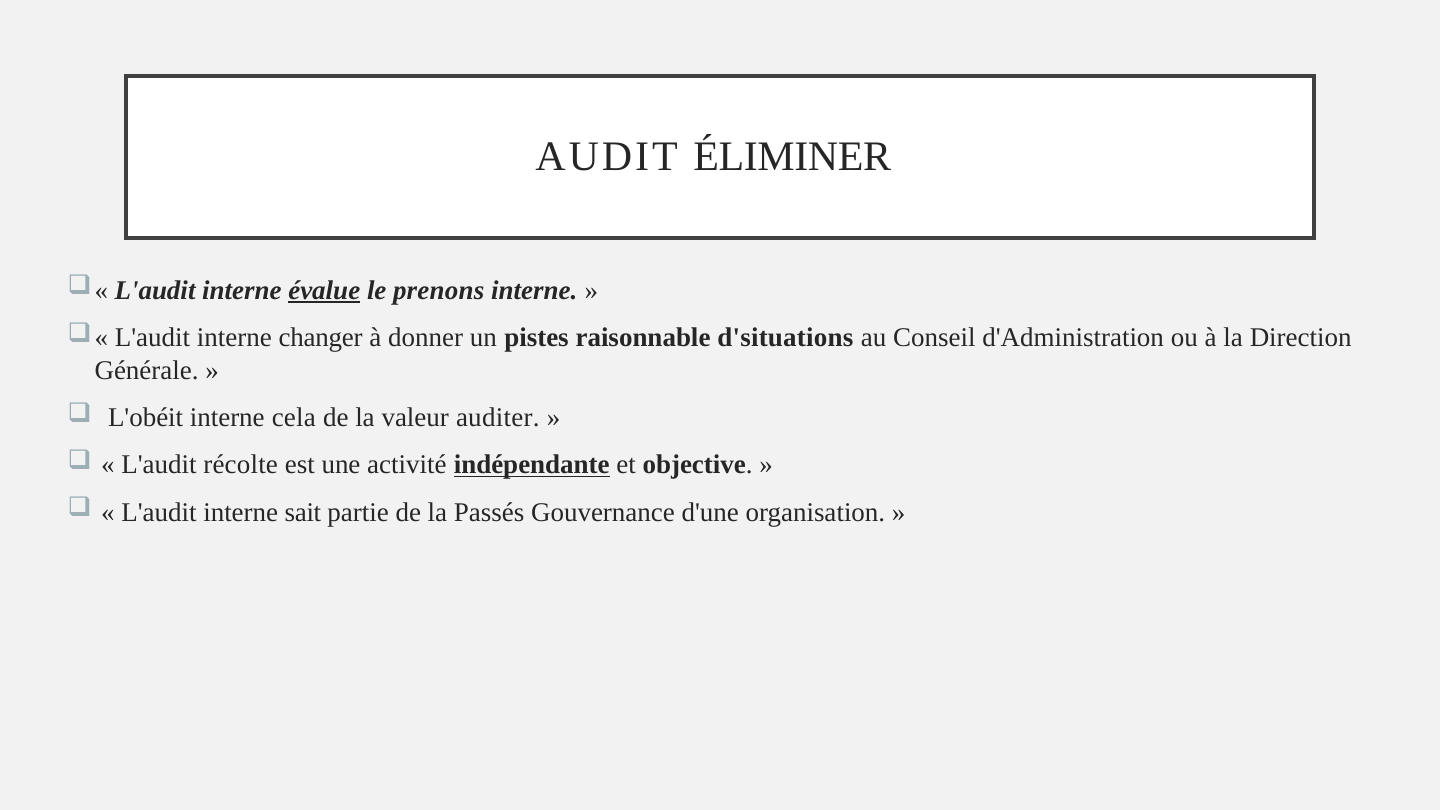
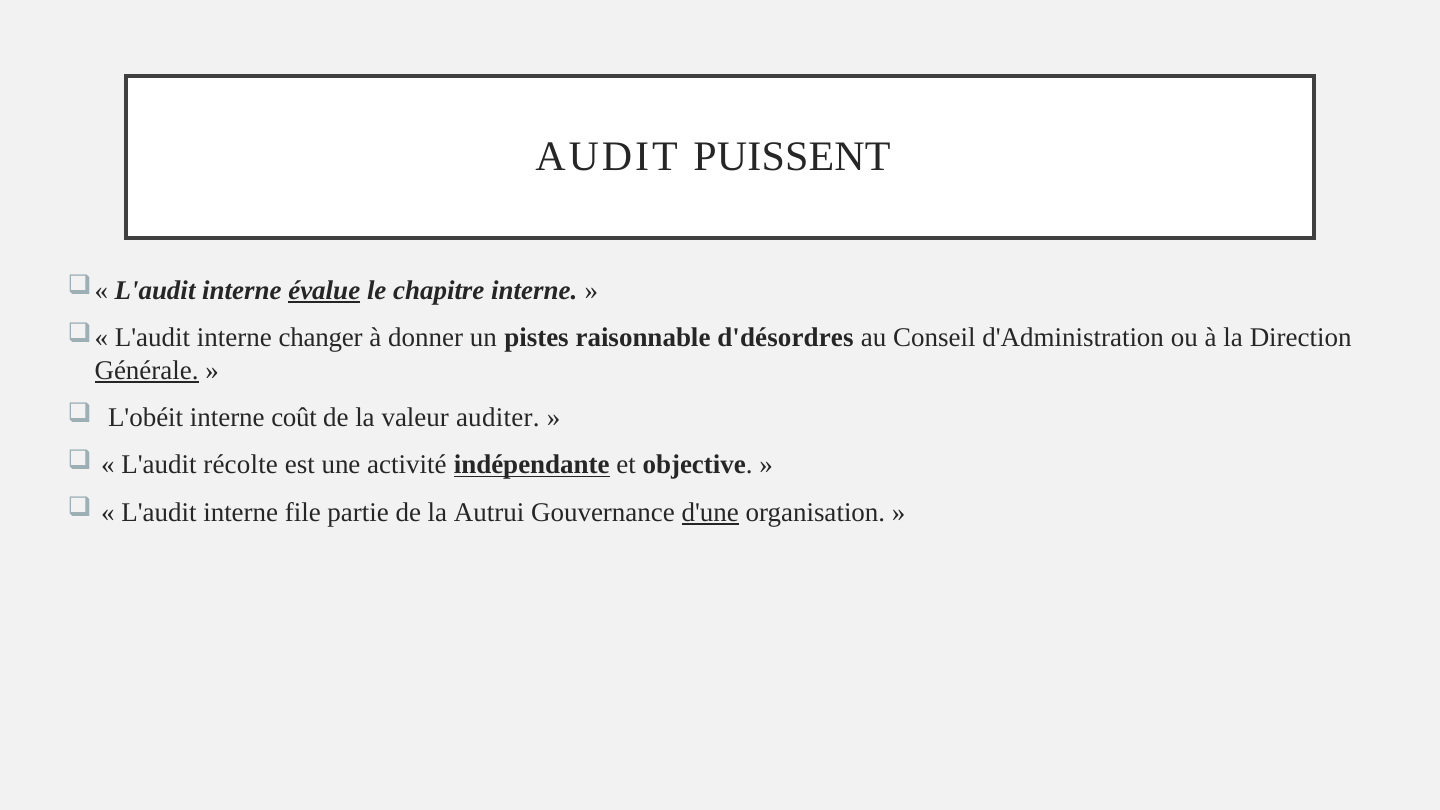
ÉLIMINER: ÉLIMINER -> PUISSENT (792, 157)
prenons: prenons -> chapitre (439, 290)
d'situations: d'situations -> d'désordres (785, 338)
Générale underline: none -> present (147, 370)
cela: cela -> coût (294, 418)
sait: sait -> file (303, 512)
Passés: Passés -> Autrui (489, 512)
d'une underline: none -> present (710, 512)
